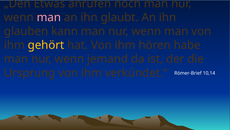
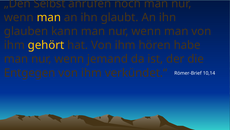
Etwas: Etwas -> Selbst (50, 4)
man colour: pink -> yellow (49, 17)
Ursprung: Ursprung -> Entgegen (30, 73)
